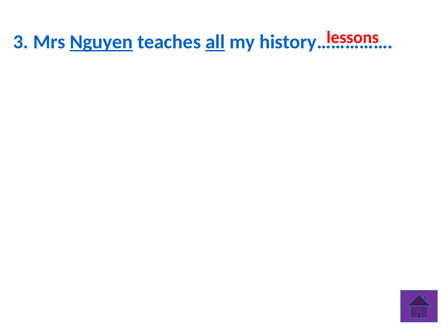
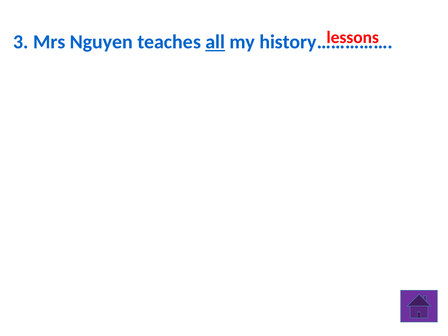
Nguyen underline: present -> none (101, 42)
